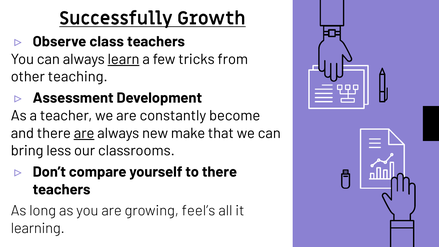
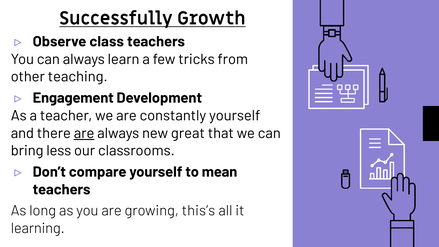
learn underline: present -> none (124, 59)
Assessment: Assessment -> Engagement (73, 98)
constantly become: become -> yourself (235, 116)
make: make -> great (188, 133)
to there: there -> mean (220, 172)
feel’s: feel’s -> this’s (199, 211)
